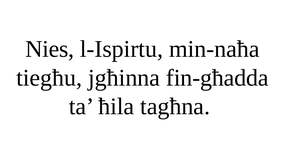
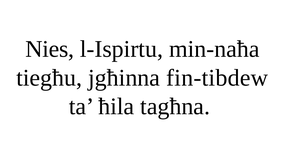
fin-għadda: fin-għadda -> fin-tibdew (217, 78)
